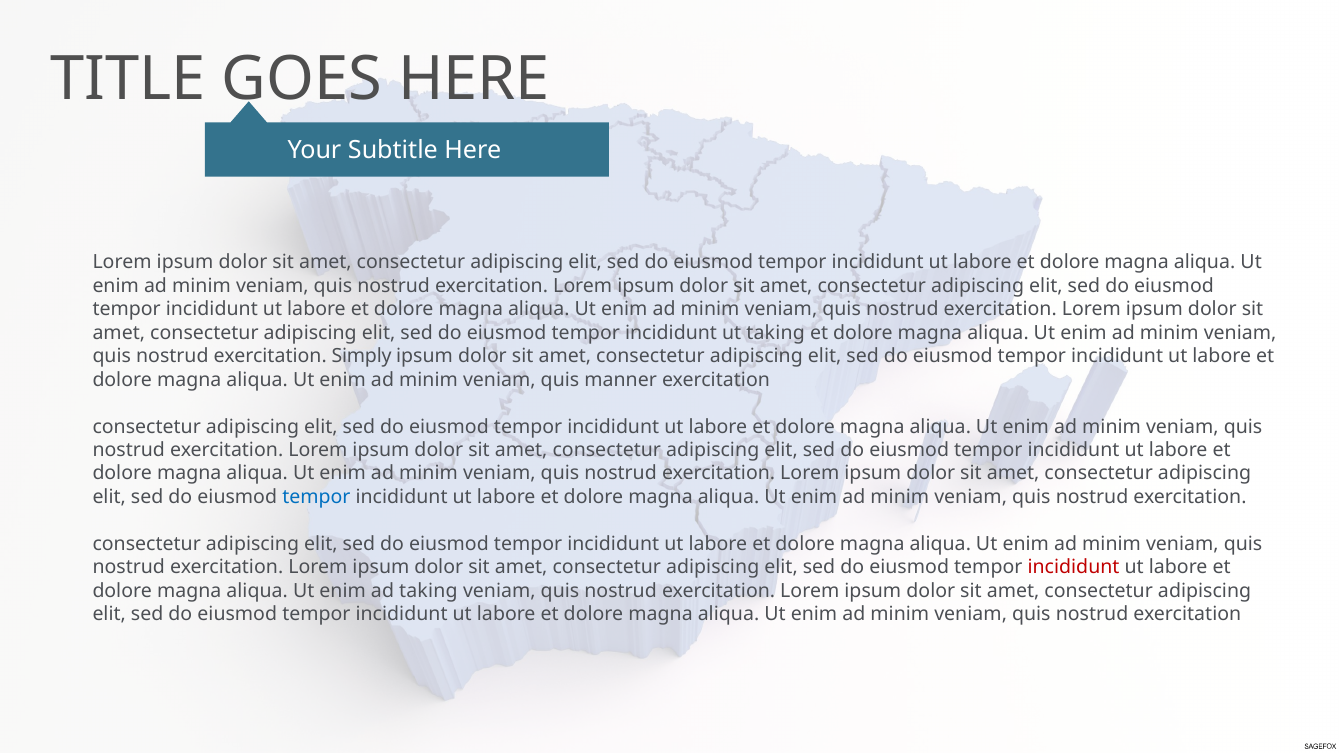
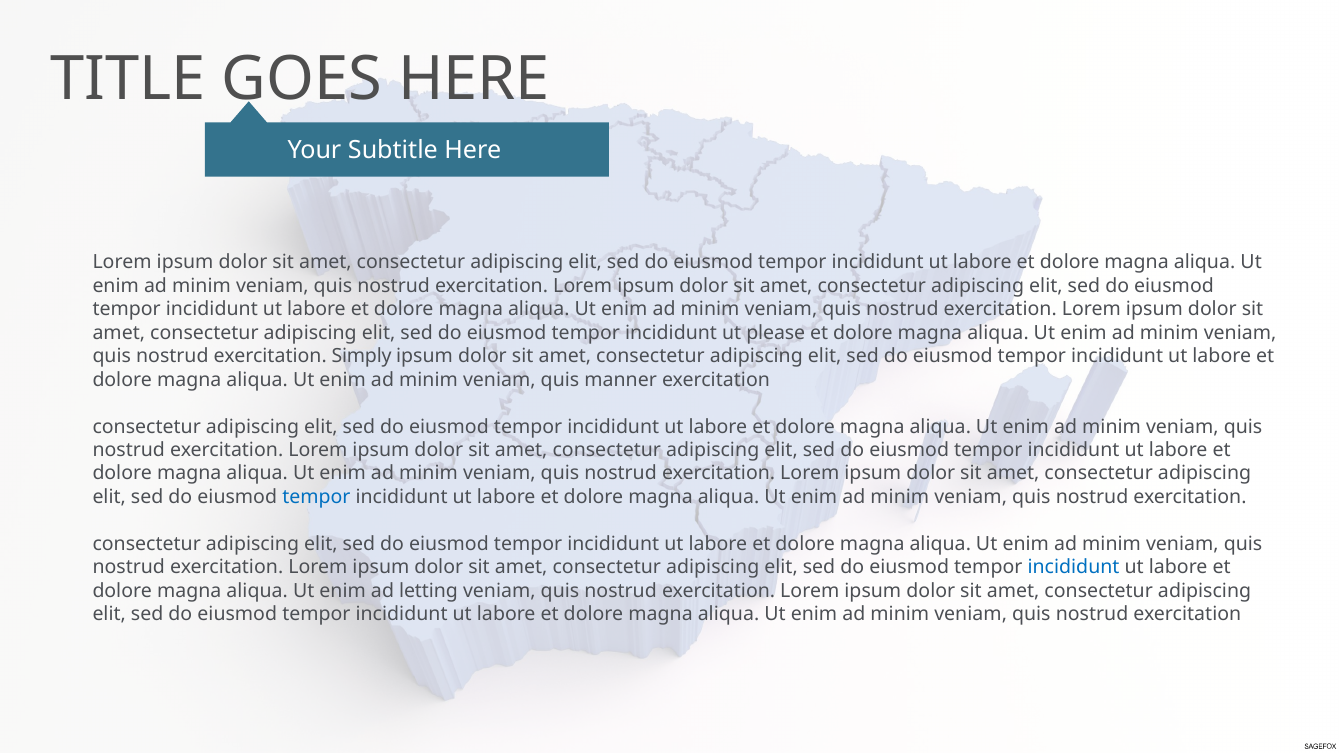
ut taking: taking -> please (776, 333)
incididunt colour: red -> blue (1074, 567)
ad taking: taking -> letting (428, 591)
